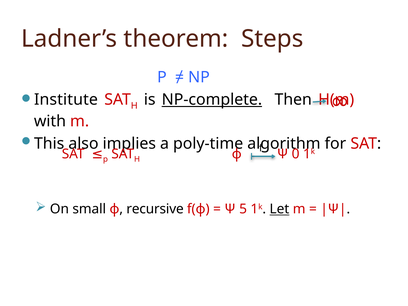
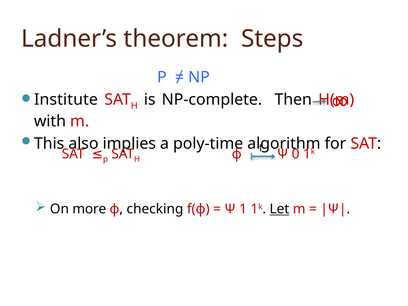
NP-complete underline: present -> none (212, 100)
small: small -> more (89, 209)
recursive: recursive -> checking (155, 209)
5: 5 -> 1 (243, 209)
